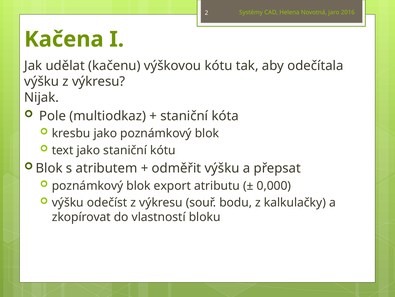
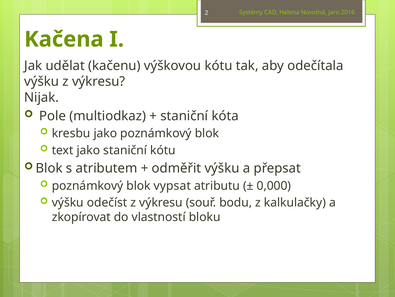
export: export -> vypsat (172, 185)
